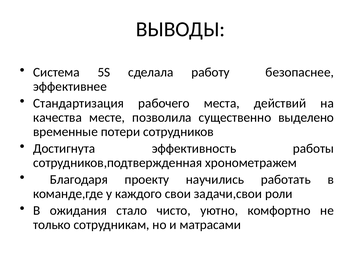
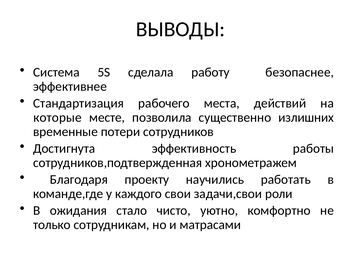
качества: качества -> которые (57, 117)
выделено: выделено -> излишних (306, 117)
